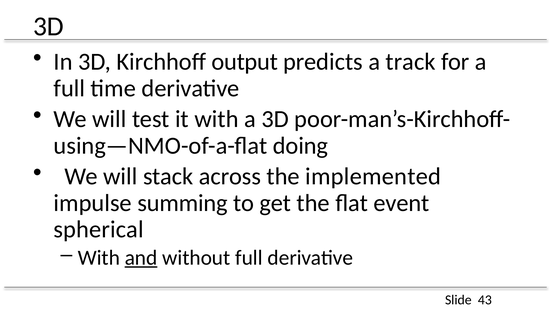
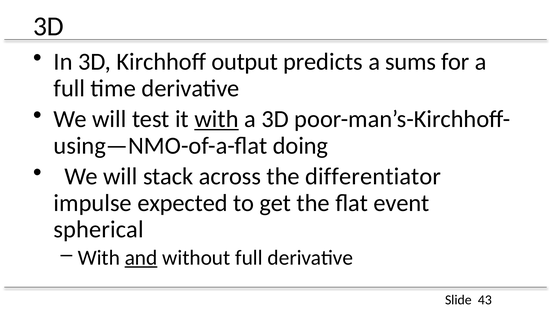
track: track -> sums (411, 62)
with underline: none -> present (216, 119)
implemented: implemented -> differentiator (373, 176)
summing: summing -> expected (183, 203)
